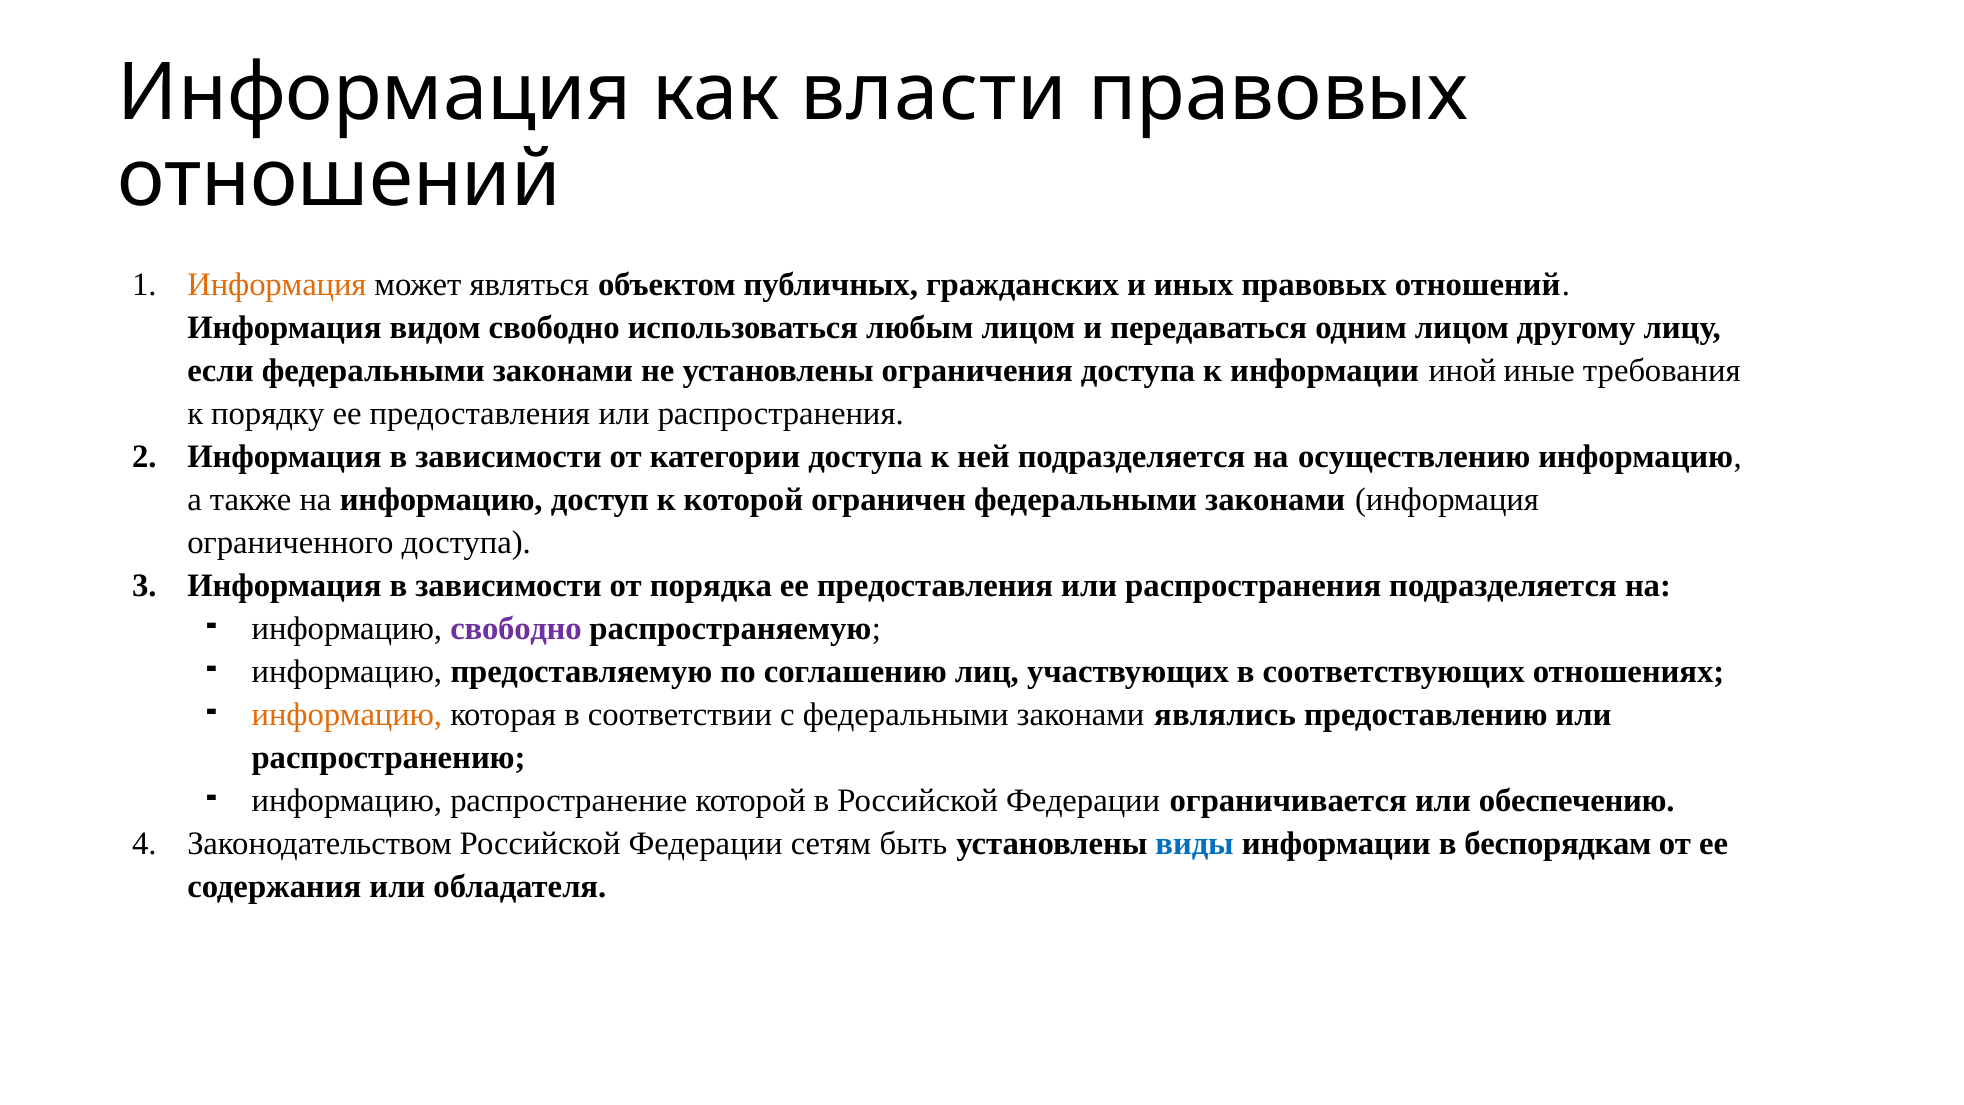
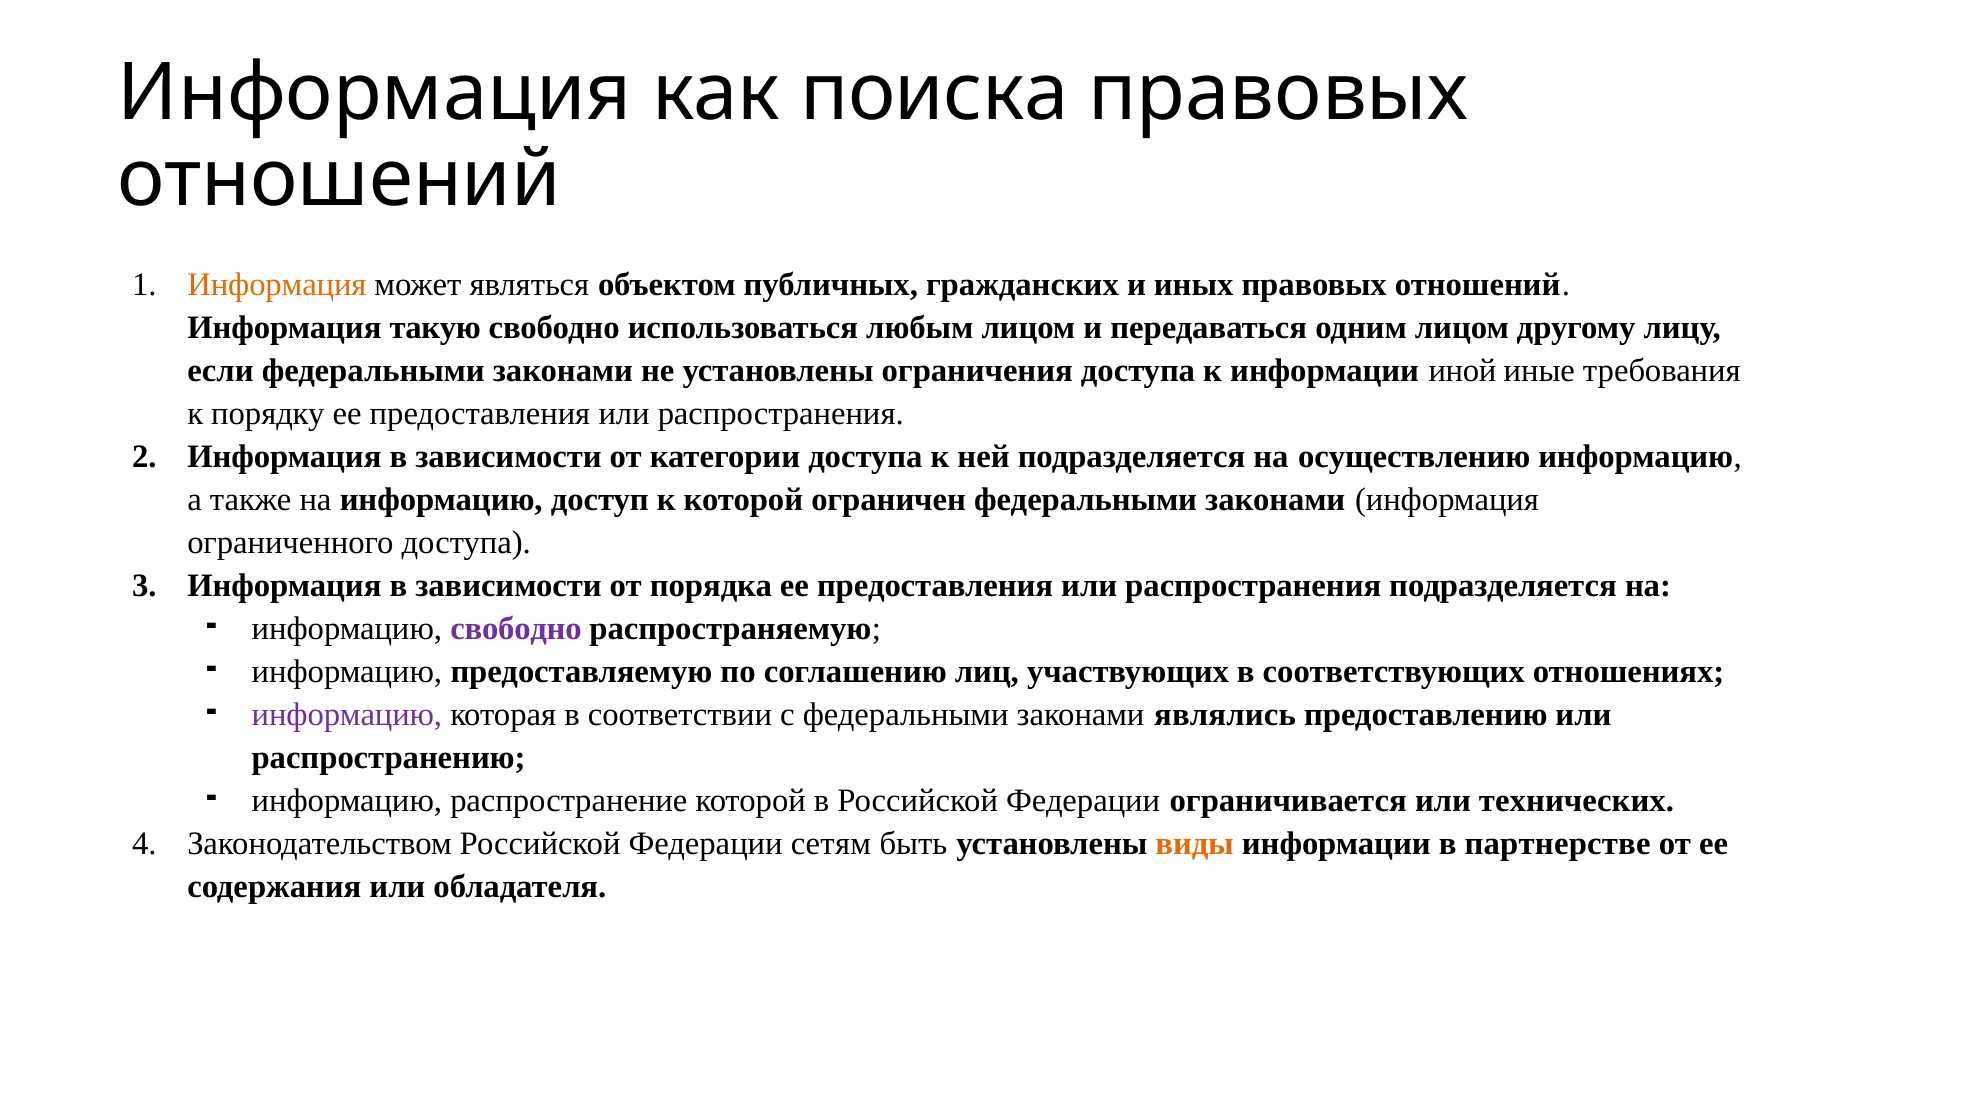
власти: власти -> поиска (935, 93)
видом: видом -> такую (435, 328)
информацию colour: orange -> purple (347, 714)
обеспечению: обеспечению -> технических (1577, 800)
виды colour: blue -> orange (1195, 843)
беспорядкам: беспорядкам -> партнерстве (1558, 843)
